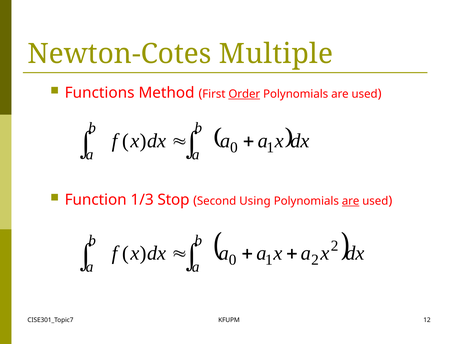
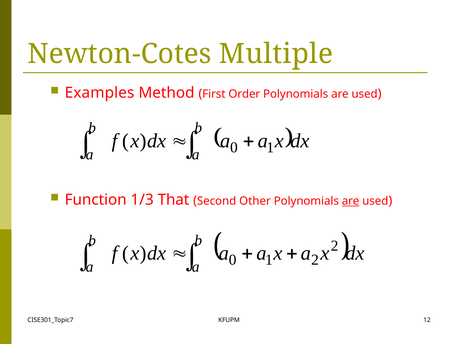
Functions: Functions -> Examples (100, 93)
Order underline: present -> none (244, 94)
Stop: Stop -> That (173, 200)
Using: Using -> Other (255, 201)
